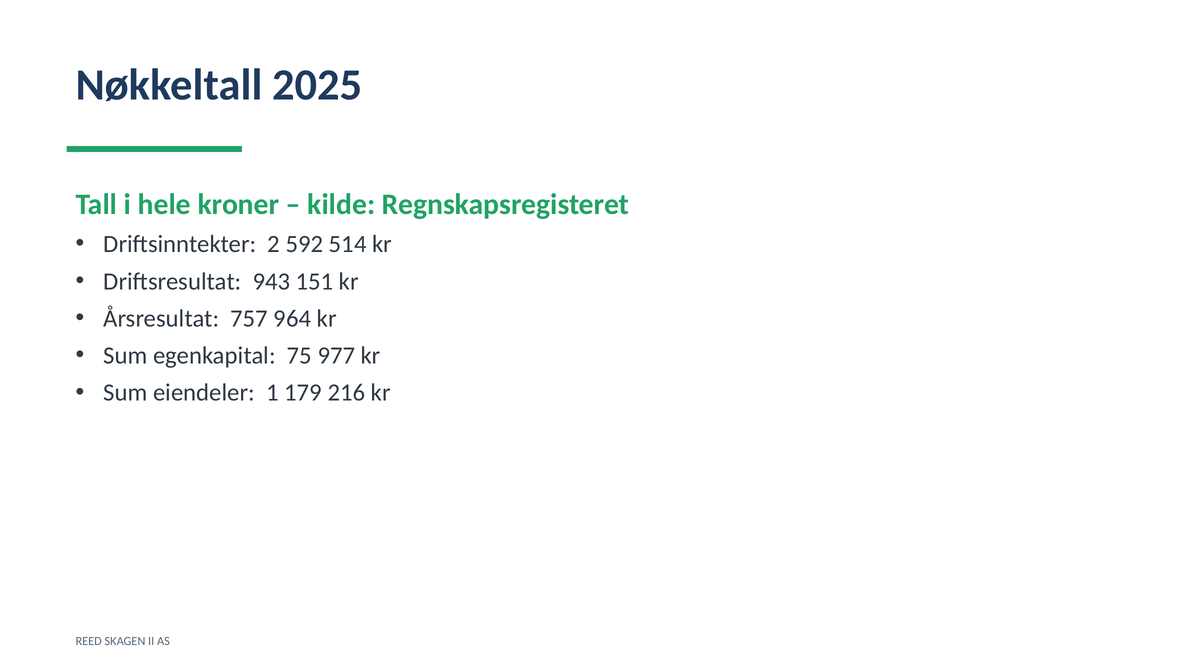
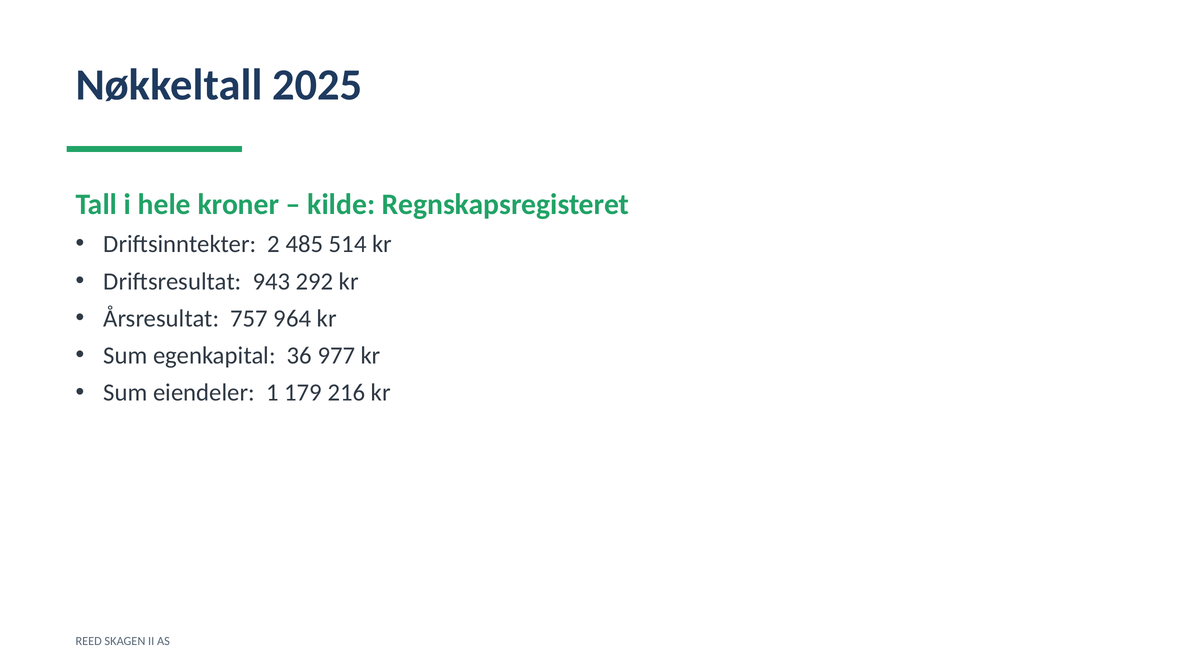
592: 592 -> 485 (304, 244)
151: 151 -> 292 (315, 281)
75: 75 -> 36 (299, 355)
